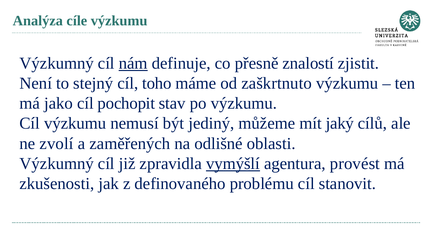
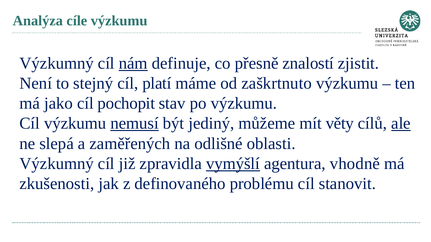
toho: toho -> platí (157, 83)
nemusí underline: none -> present (135, 124)
jaký: jaký -> věty (340, 124)
ale underline: none -> present (401, 124)
zvolí: zvolí -> slepá (57, 144)
provést: provést -> vhodně (355, 164)
